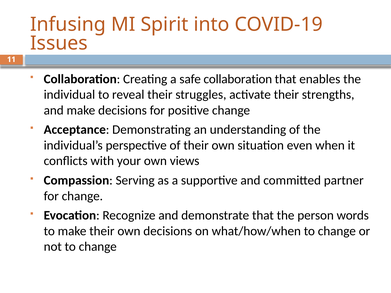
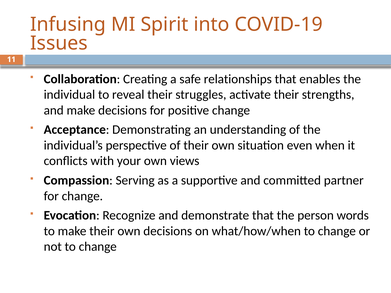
safe collaboration: collaboration -> relationships (238, 79)
